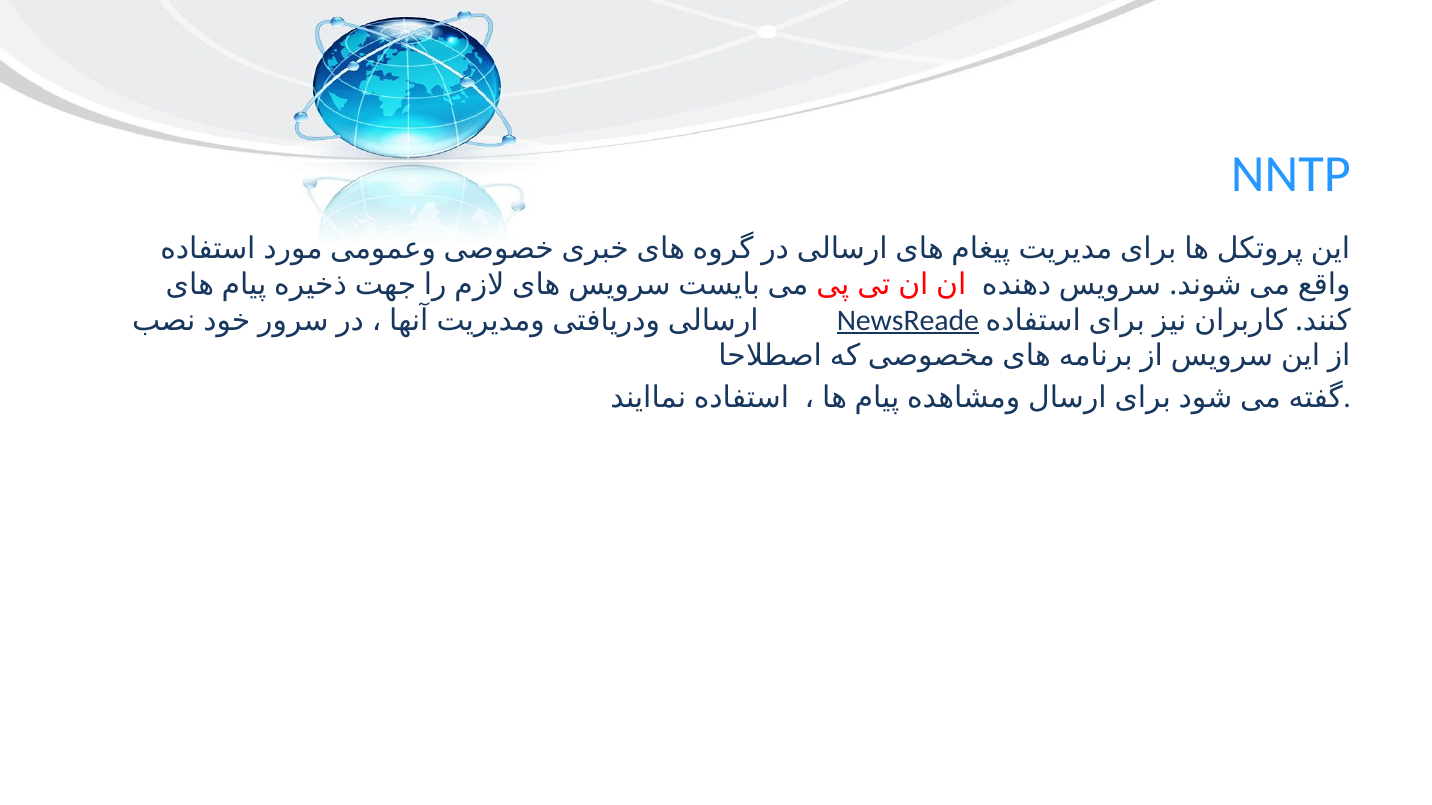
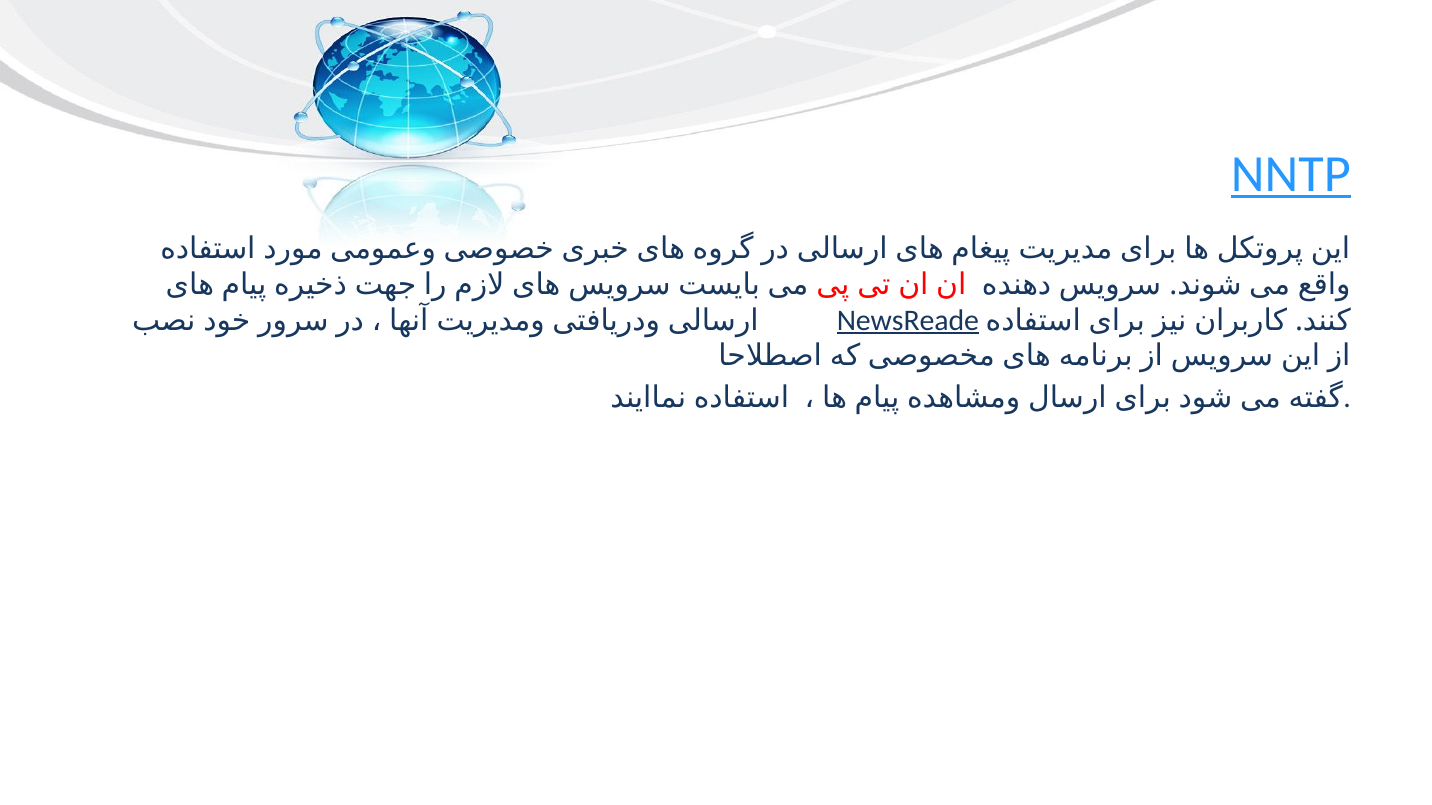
NNTP underline: none -> present (1291, 174)
